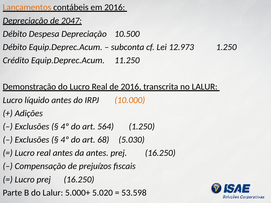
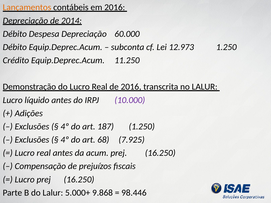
2047: 2047 -> 2014 (71, 21)
10.500: 10.500 -> 60.000 (127, 34)
10.000 colour: orange -> purple (130, 100)
564: 564 -> 187 (106, 127)
5.030: 5.030 -> 7.925 (132, 140)
da antes: antes -> acum (97, 153)
5.020: 5.020 -> 9.868 (103, 193)
53.598: 53.598 -> 98.446 (134, 193)
